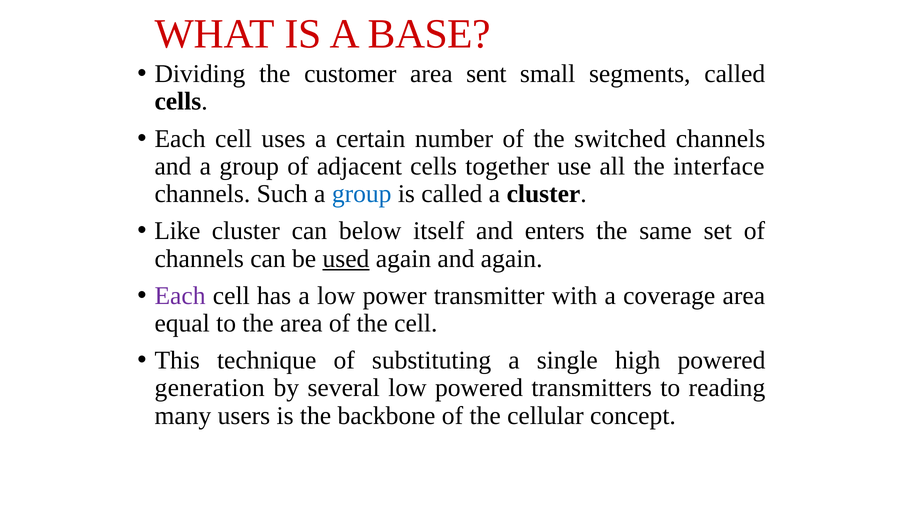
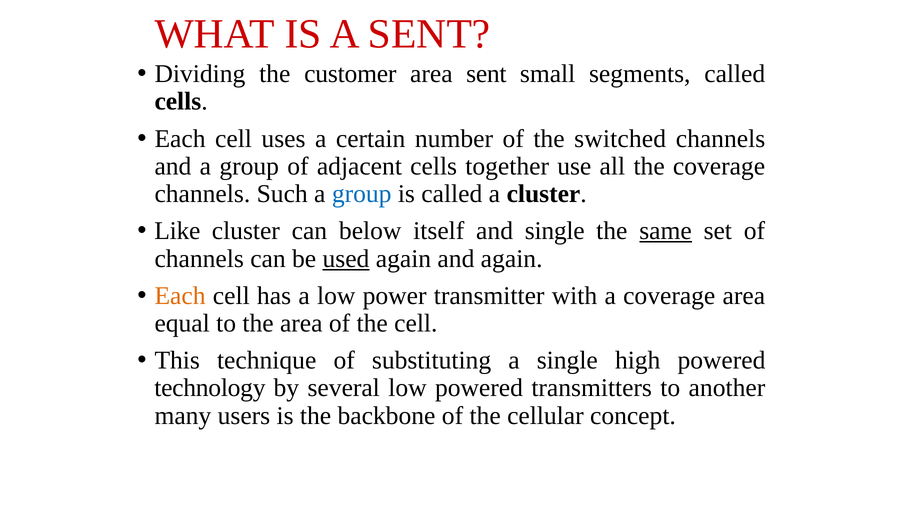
A BASE: BASE -> SENT (429, 34)
the interface: interface -> coverage (719, 166)
and enters: enters -> single (555, 231)
same underline: none -> present (666, 231)
Each colour: purple -> orange (180, 296)
generation: generation -> technology (210, 388)
reading: reading -> another (727, 388)
